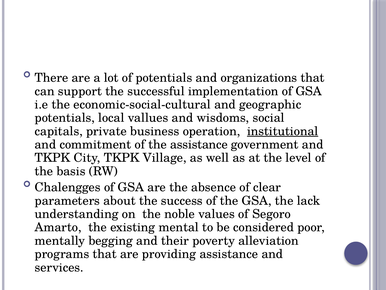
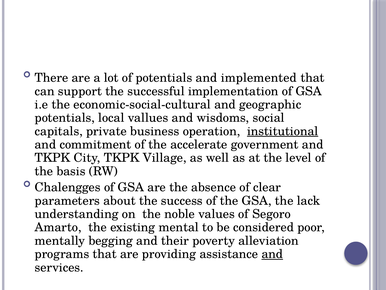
organizations: organizations -> implemented (259, 78)
the assistance: assistance -> accelerate (199, 144)
and underline: none -> present (272, 254)
